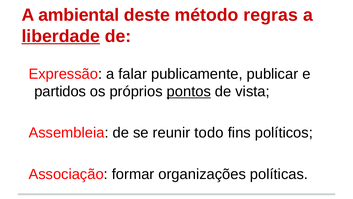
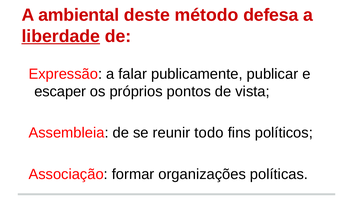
regras: regras -> defesa (271, 15)
partidos: partidos -> escaper (60, 91)
pontos underline: present -> none (189, 91)
